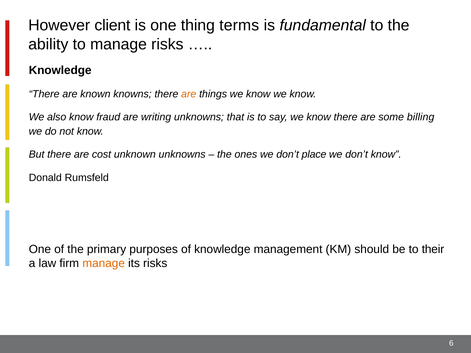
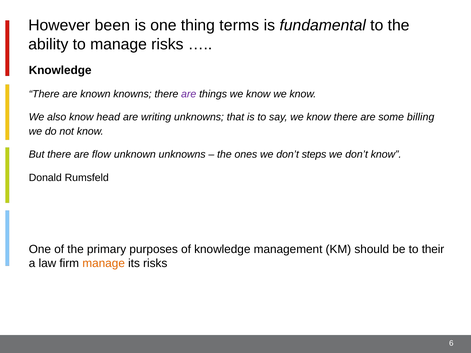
client: client -> been (112, 25)
are colour: orange -> purple (189, 94)
fraud: fraud -> head (108, 117)
cost: cost -> flow (101, 155)
place: place -> steps (314, 155)
